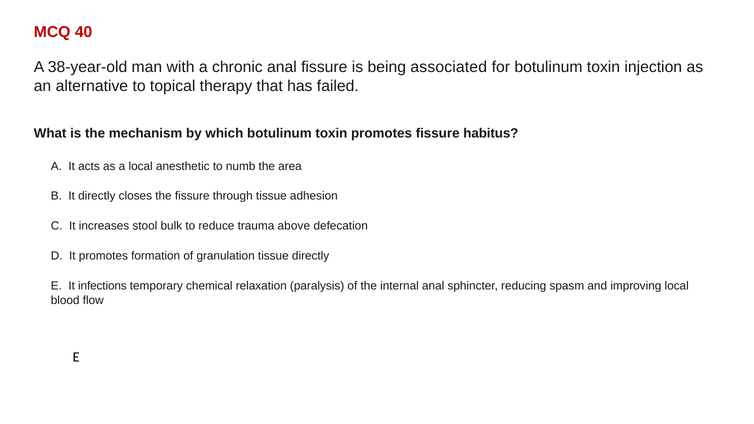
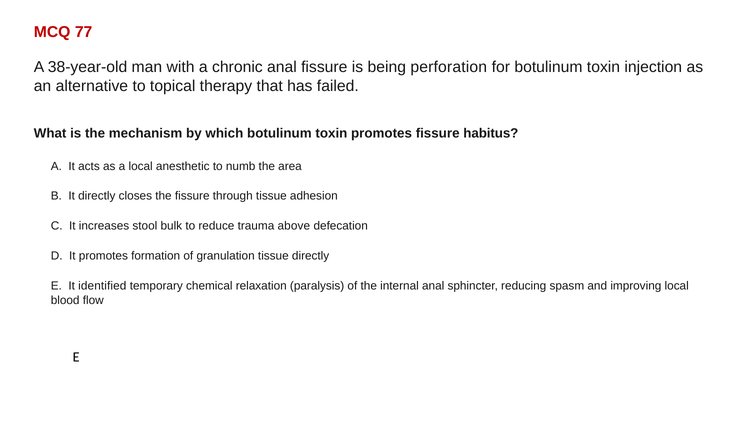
40: 40 -> 77 (84, 32)
associated: associated -> perforation (449, 67)
infections: infections -> identified (102, 286)
